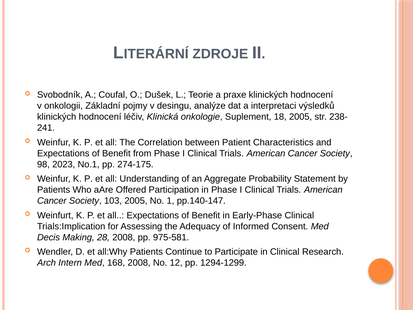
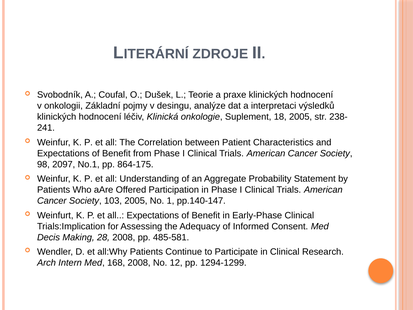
2023: 2023 -> 2097 (64, 164)
274-175: 274-175 -> 864-175 (135, 164)
975-581: 975-581 -> 485-581 (171, 237)
